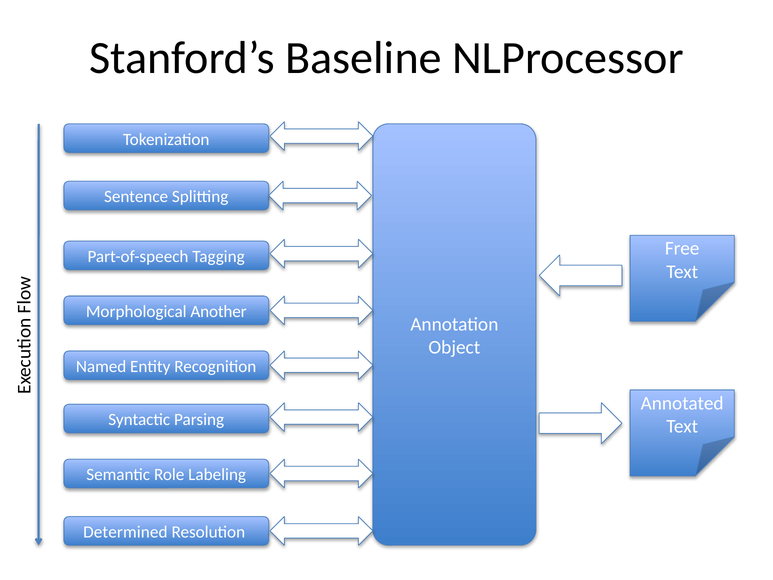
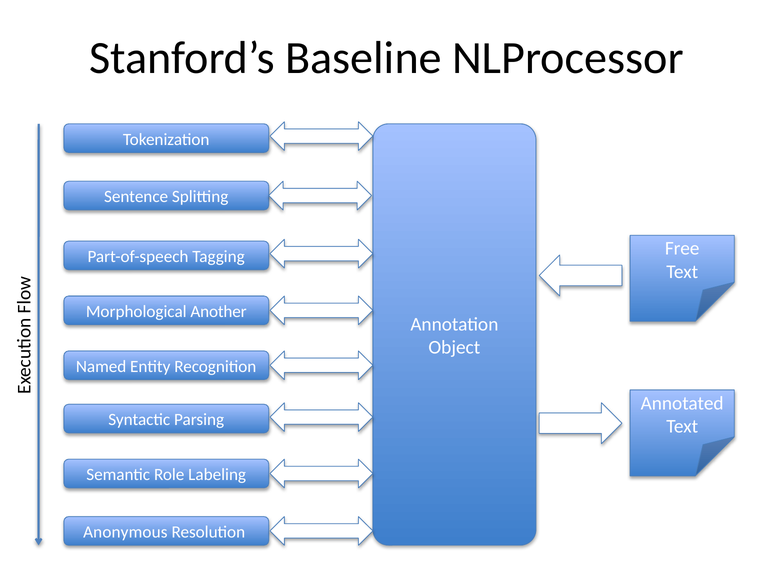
Determined: Determined -> Anonymous (125, 532)
